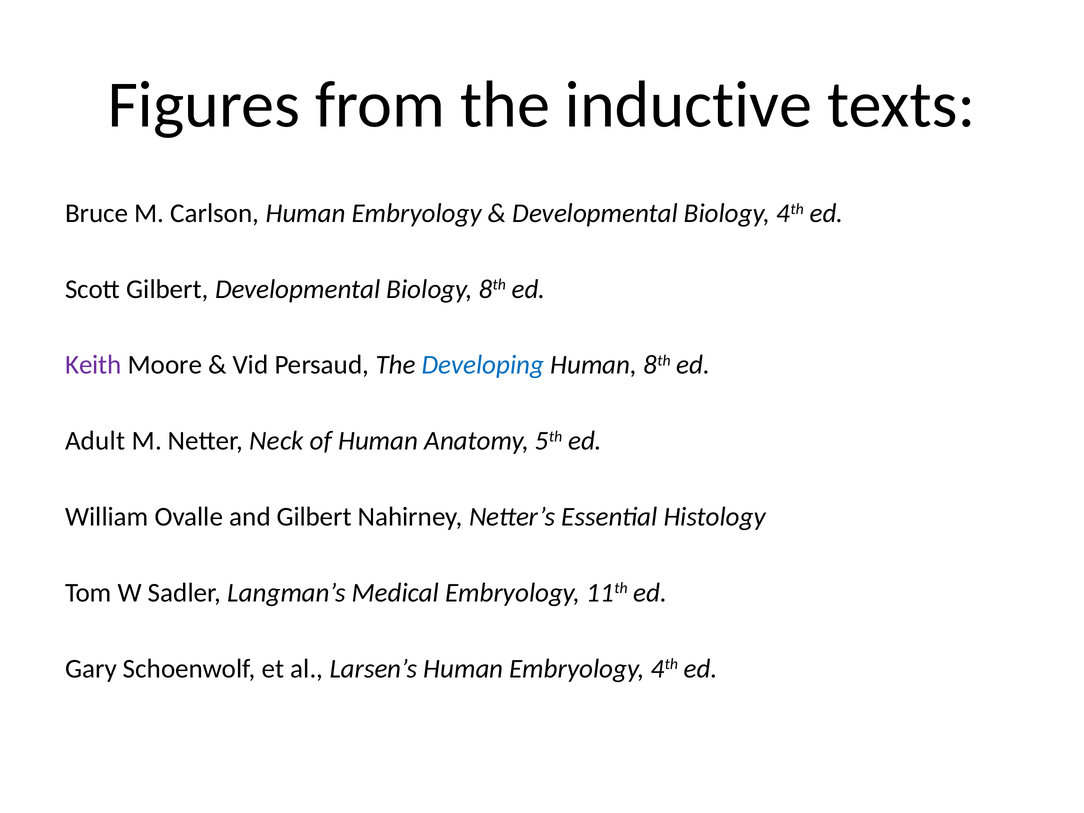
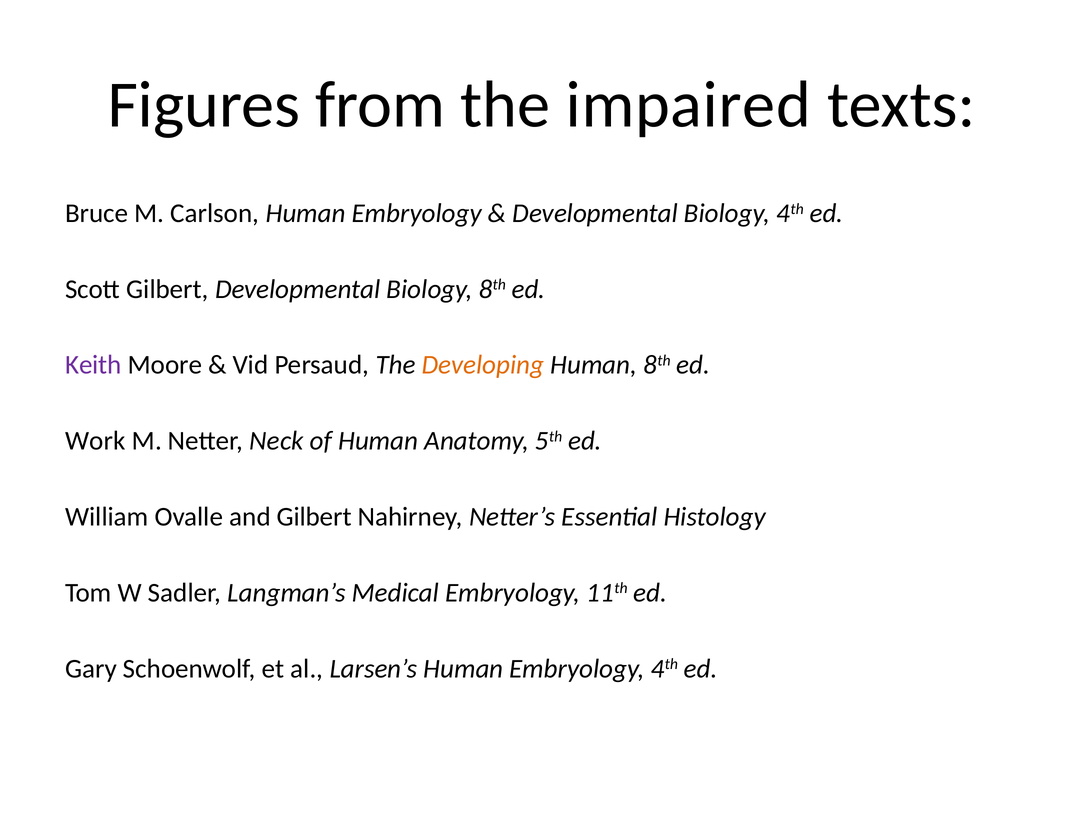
inductive: inductive -> impaired (688, 105)
Developing colour: blue -> orange (483, 365)
Adult: Adult -> Work (95, 441)
